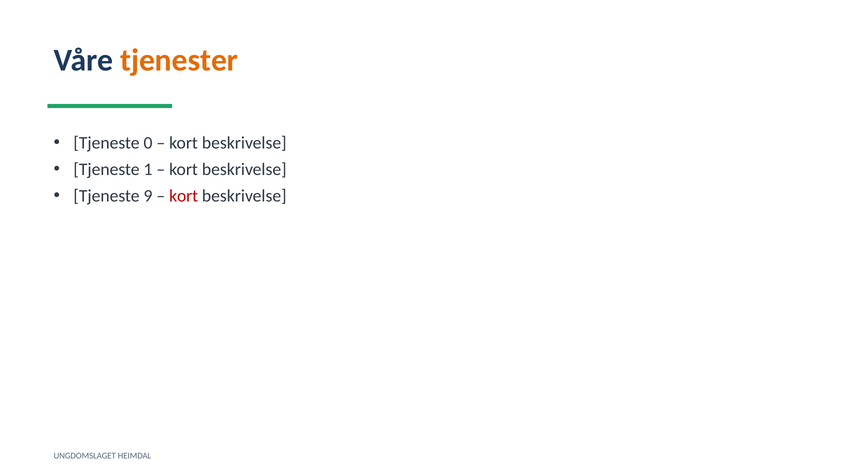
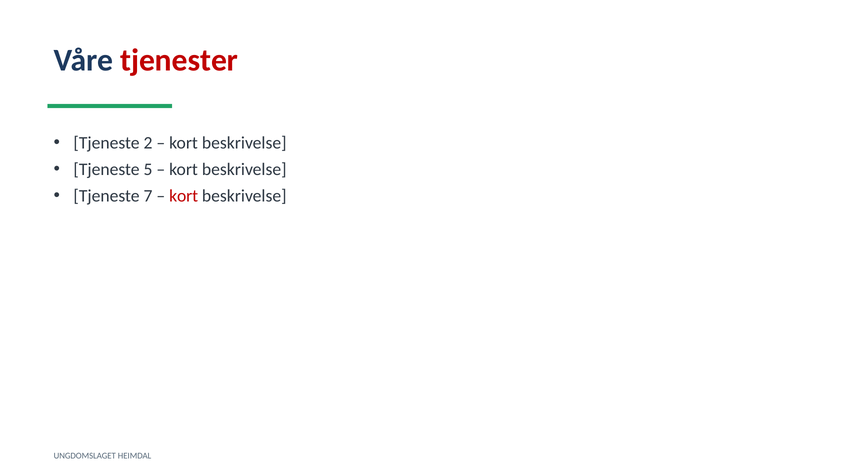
tjenester colour: orange -> red (179, 60)
0: 0 -> 2 (148, 143)
1: 1 -> 5 (148, 169)
9: 9 -> 7 (148, 196)
